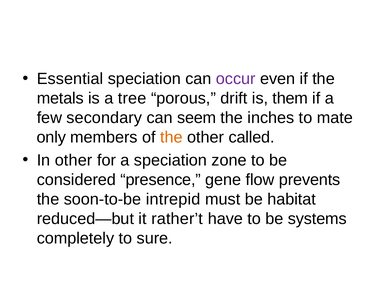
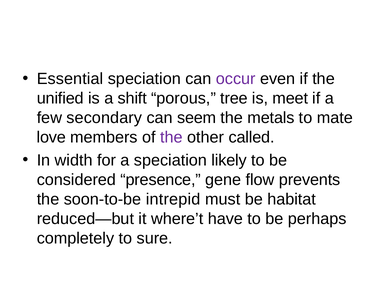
metals: metals -> unified (60, 98)
tree: tree -> shift (132, 98)
drift: drift -> tree (234, 98)
them: them -> meet (290, 98)
inches: inches -> metals (271, 118)
only: only -> love (51, 137)
the colour: orange -> purple (171, 137)
In other: other -> width (74, 160)
zone: zone -> likely (229, 160)
rather’t: rather’t -> where’t (177, 219)
systems: systems -> perhaps (317, 219)
